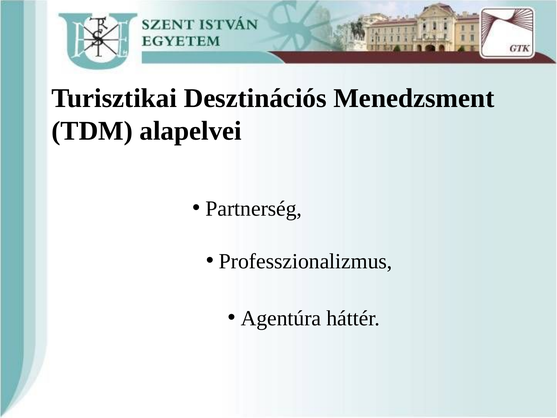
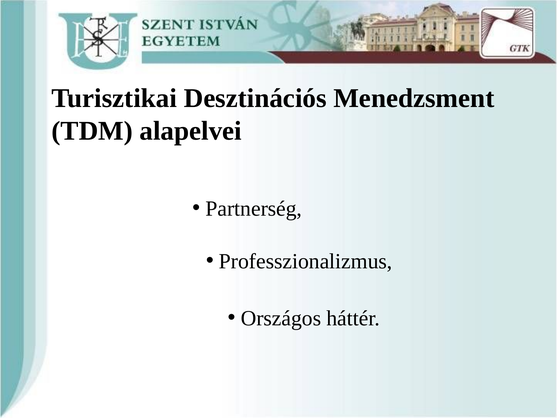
Agentúra: Agentúra -> Országos (281, 318)
